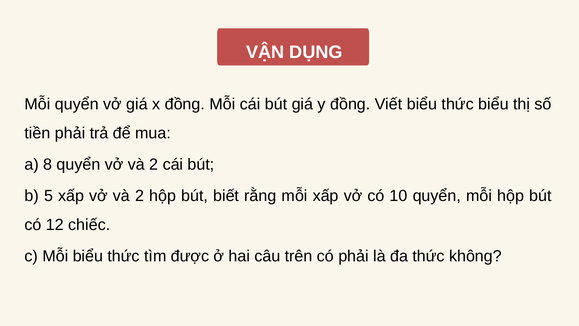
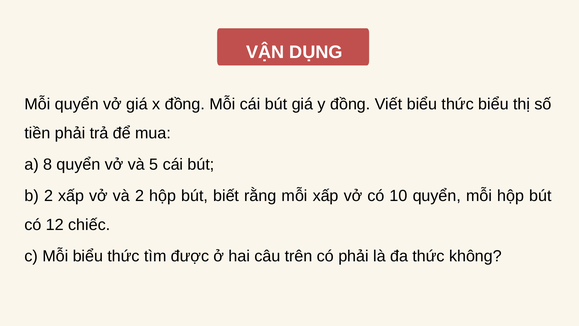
quyển vở và 2: 2 -> 5 (154, 164)
b 5: 5 -> 2 (48, 196)
